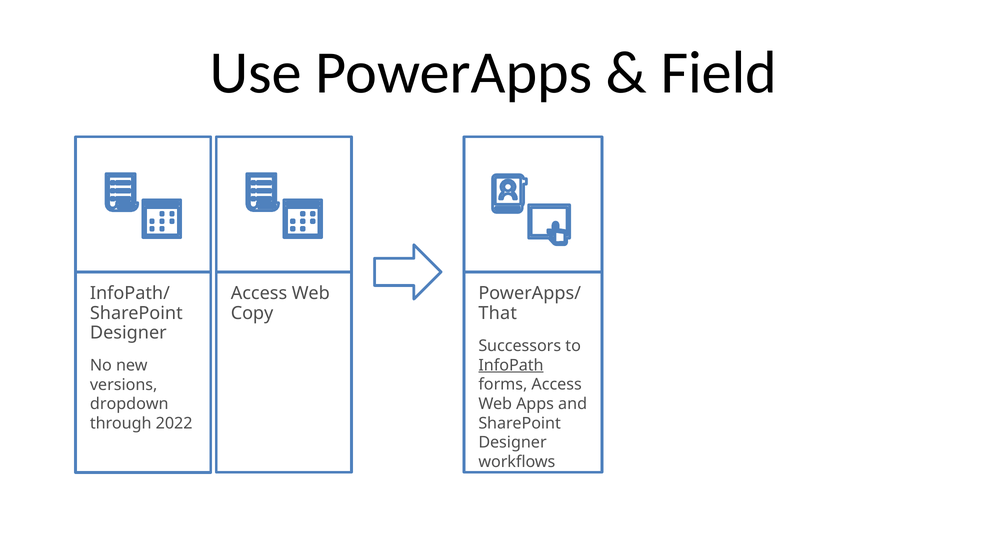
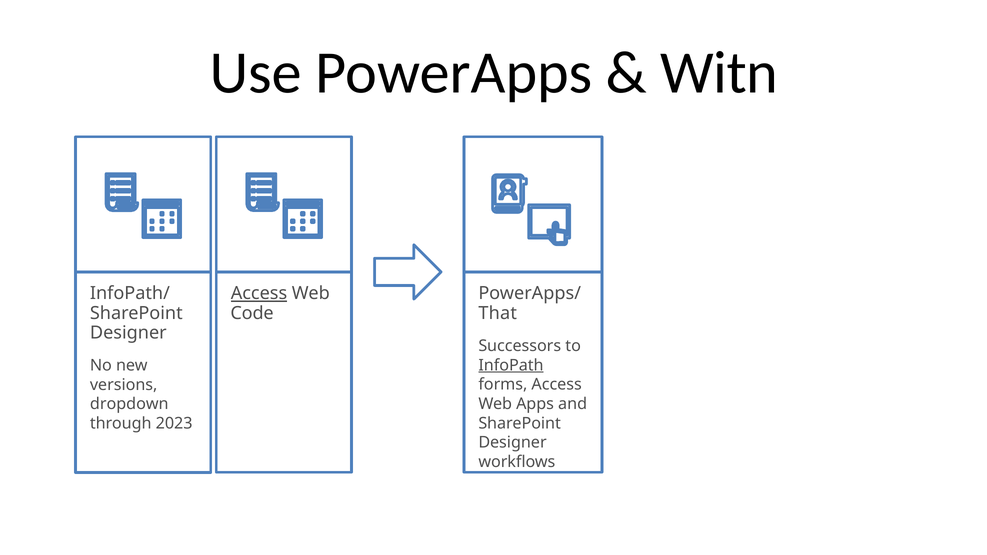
Field: Field -> Witn (719, 73)
Access underline: none -> present (259, 294)
Copy: Copy -> Code (252, 313)
2022: 2022 -> 2023 (174, 424)
